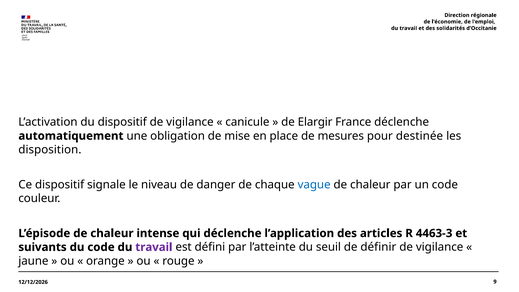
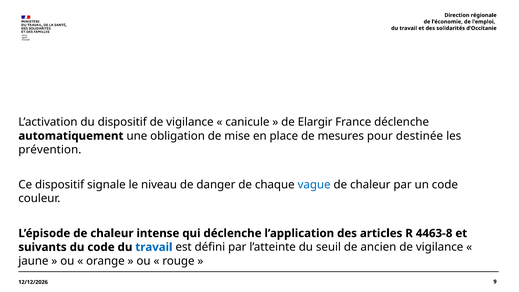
disposition: disposition -> prévention (50, 150)
4463-3: 4463-3 -> 4463-8 (434, 233)
travail colour: purple -> blue (154, 247)
définir: définir -> ancien (378, 247)
